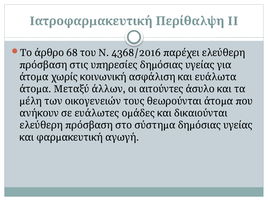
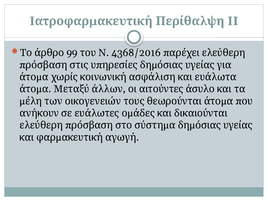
68: 68 -> 99 (72, 53)
